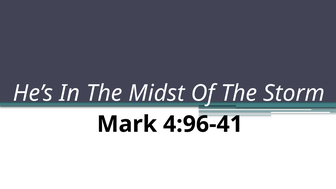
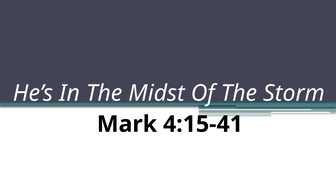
4:96-41: 4:96-41 -> 4:15-41 (203, 124)
